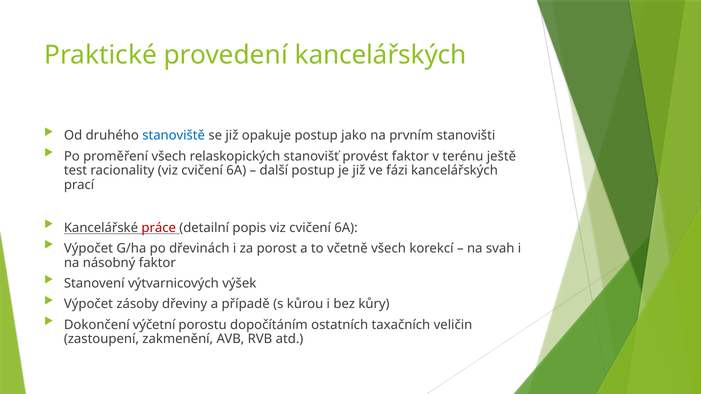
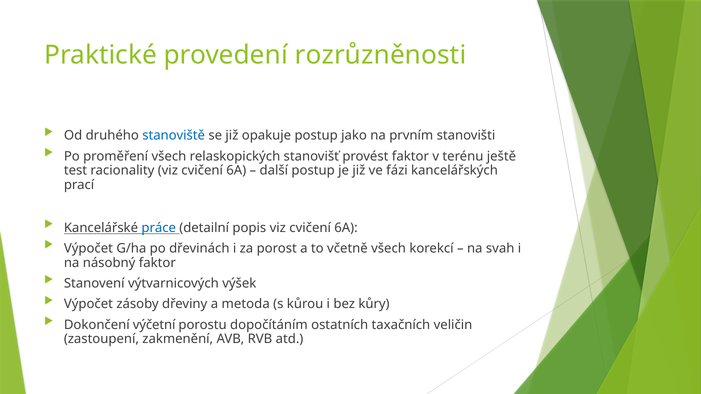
provedení kancelářských: kancelářských -> rozrůzněnosti (380, 55)
práce colour: red -> blue (159, 228)
případě: případě -> metoda (246, 304)
